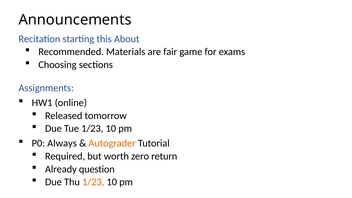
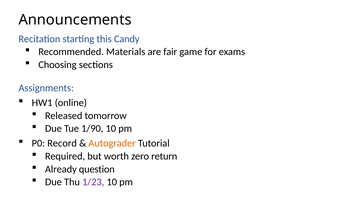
About: About -> Candy (127, 39)
Tue 1/23: 1/23 -> 1/90 (92, 129)
Always: Always -> Record (62, 143)
1/23 colour: orange -> purple (93, 182)
